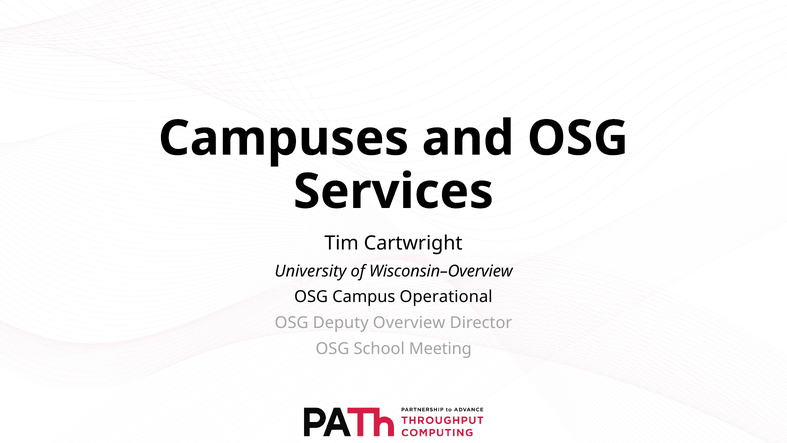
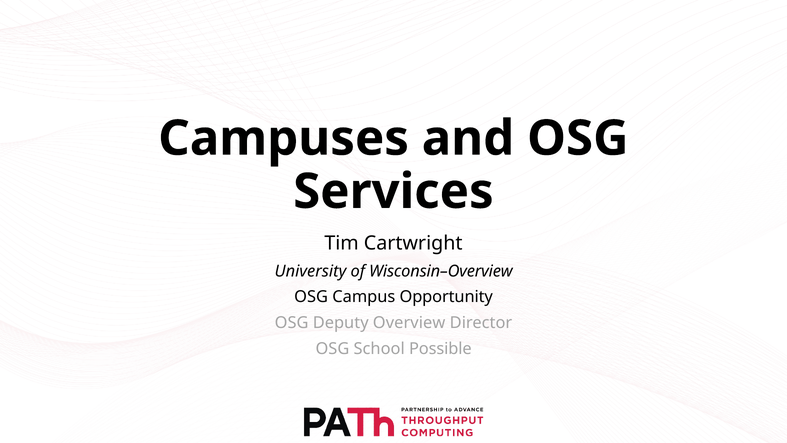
Operational: Operational -> Opportunity (446, 297)
Meeting: Meeting -> Possible (440, 349)
